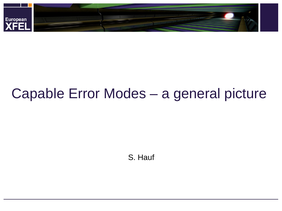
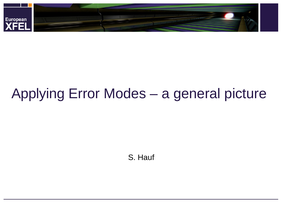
Capable: Capable -> Applying (38, 94)
